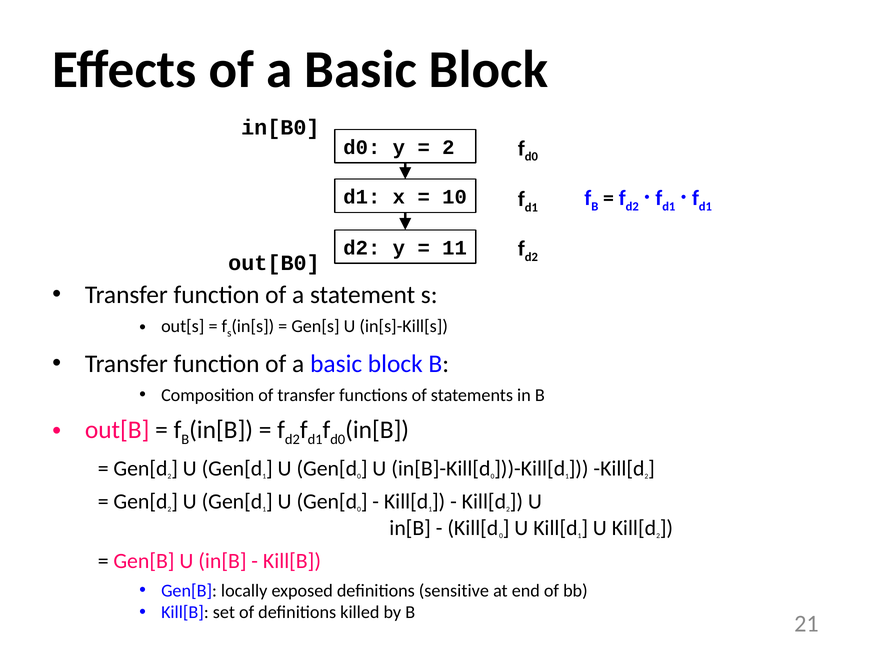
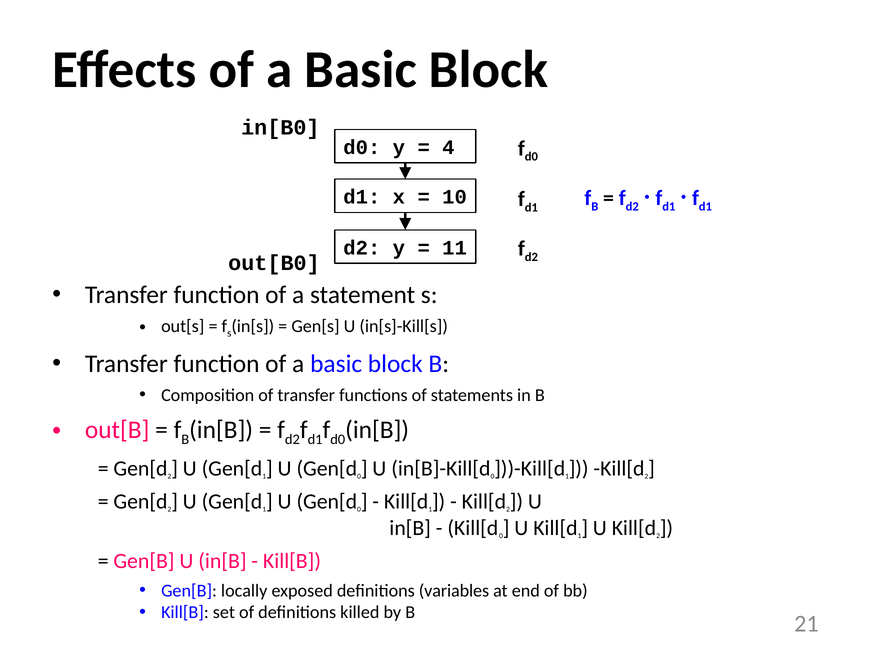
2: 2 -> 4 (448, 148)
sensitive: sensitive -> variables (454, 591)
